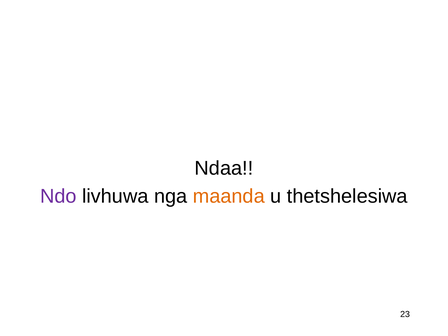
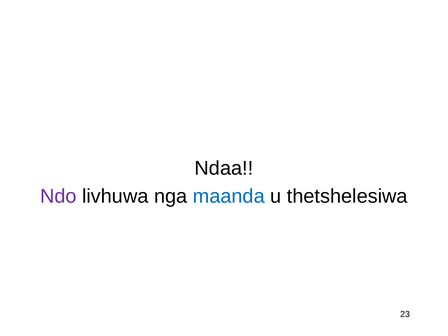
maanda colour: orange -> blue (229, 196)
